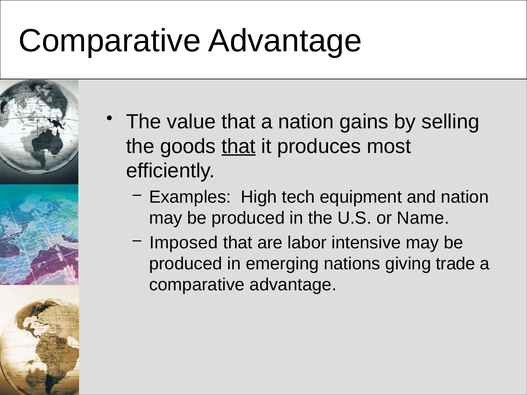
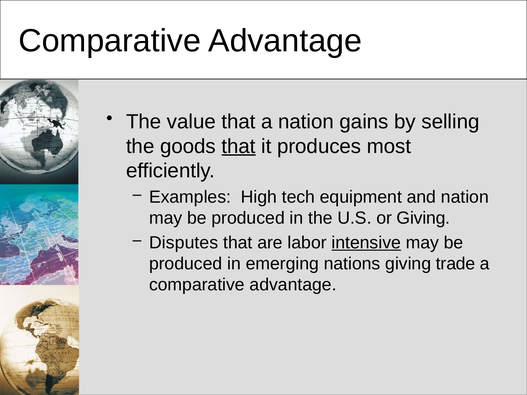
or Name: Name -> Giving (423, 218)
Imposed: Imposed -> Disputes (184, 243)
intensive underline: none -> present (366, 243)
